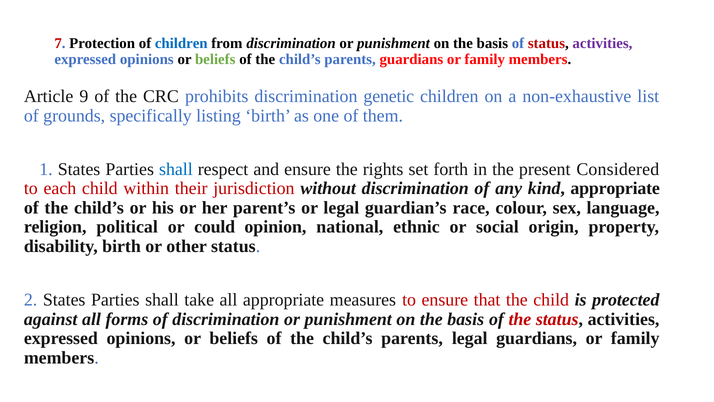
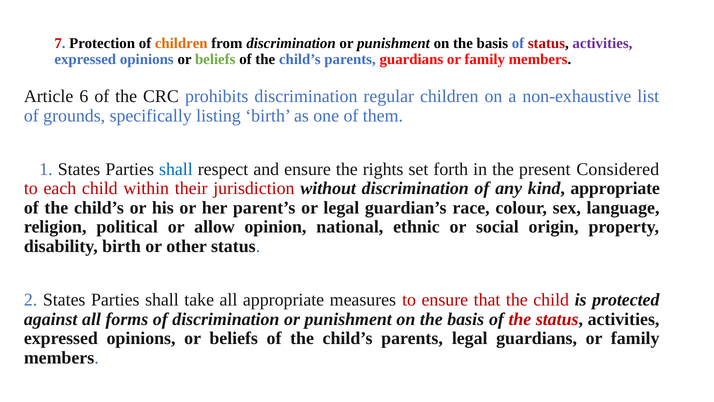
children colour: blue -> orange (181, 43)
9: 9 -> 6 (84, 96)
genetic: genetic -> regular (389, 96)
could: could -> allow (215, 227)
